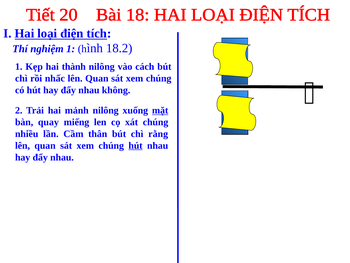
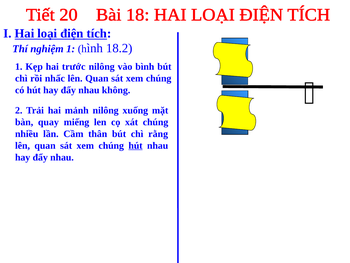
thành: thành -> trước (74, 67)
cách: cách -> bình (145, 67)
mặt underline: present -> none (160, 110)
